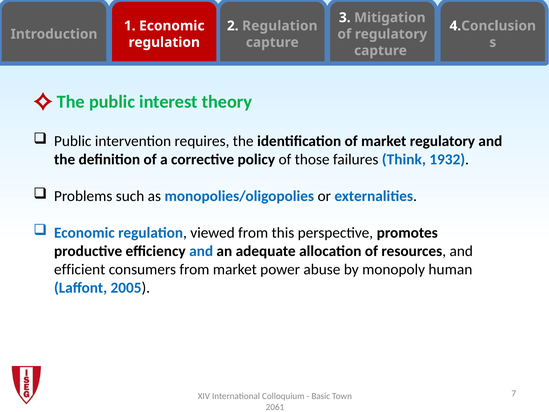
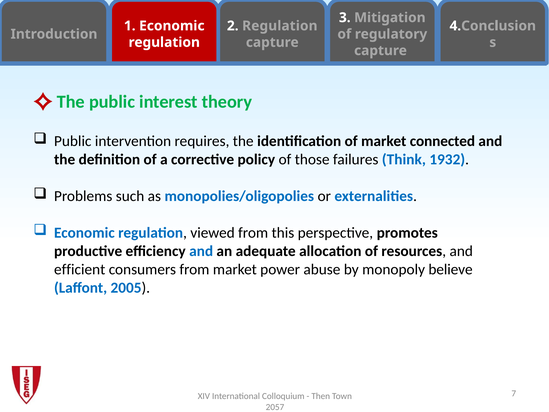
market regulatory: regulatory -> connected (442, 141)
human: human -> believe (451, 269)
Basic: Basic -> Then (321, 396)
2061: 2061 -> 2057 (275, 407)
